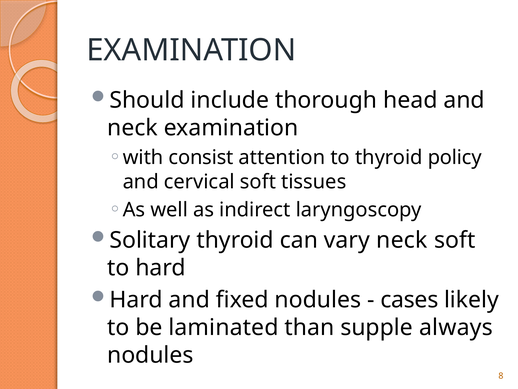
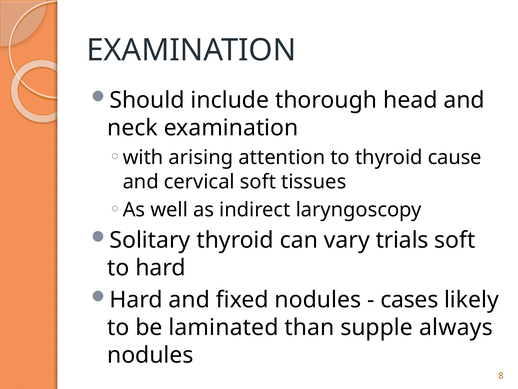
consist: consist -> arising (201, 157)
policy: policy -> cause (455, 157)
vary neck: neck -> trials (402, 240)
